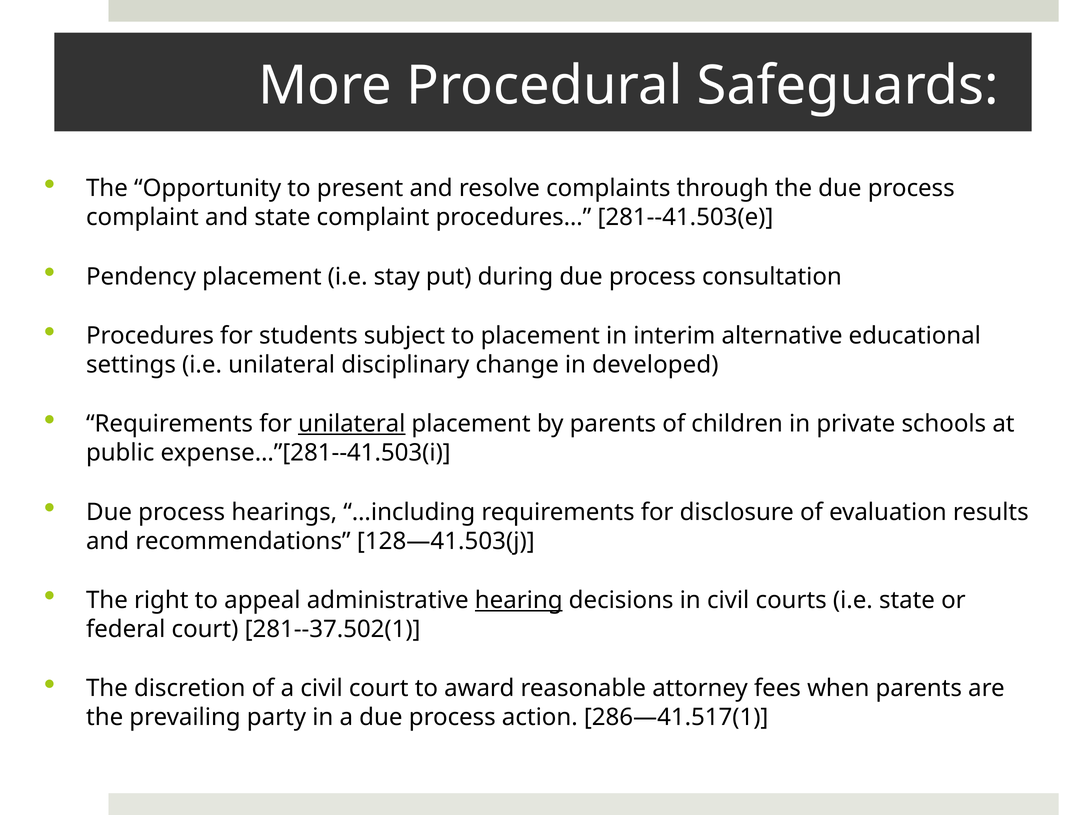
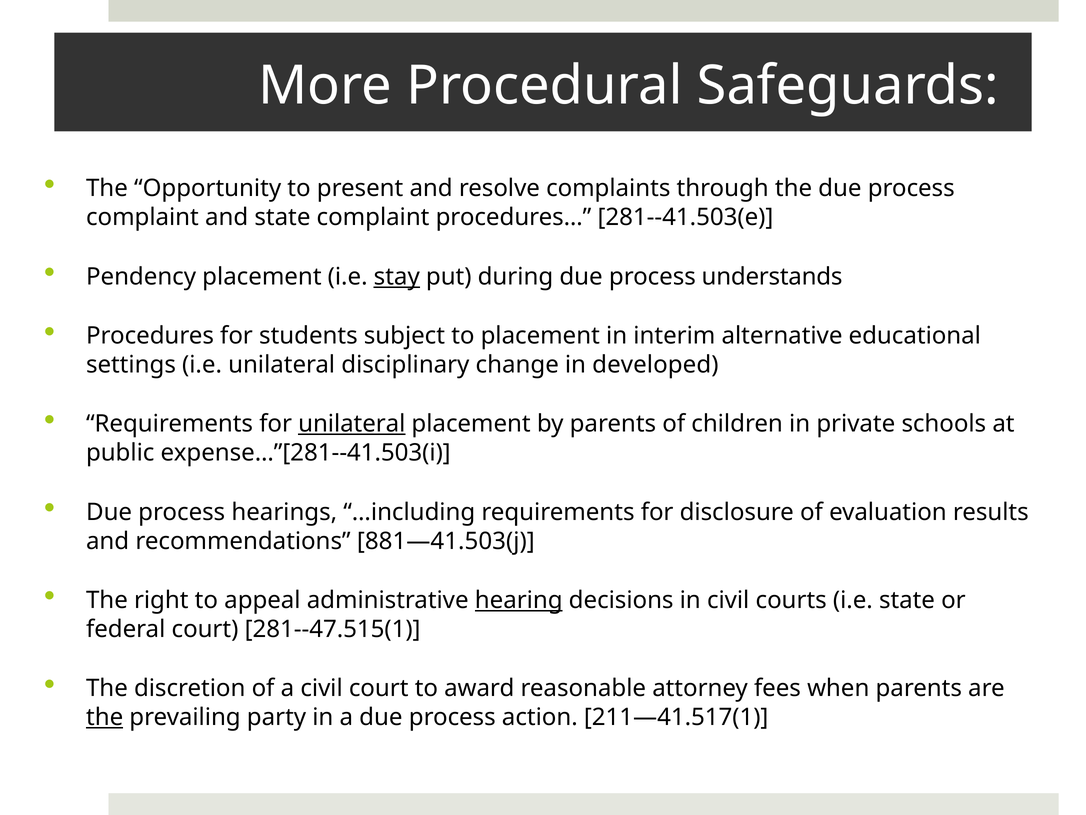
stay underline: none -> present (397, 276)
consultation: consultation -> understands (772, 276)
128—41.503(j: 128—41.503(j -> 881—41.503(j (446, 541)
281--37.502(1: 281--37.502(1 -> 281--47.515(1 (333, 629)
the underline: none -> present (105, 717)
286—41.517(1: 286—41.517(1 -> 211—41.517(1 (676, 717)
